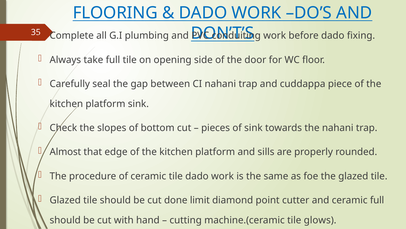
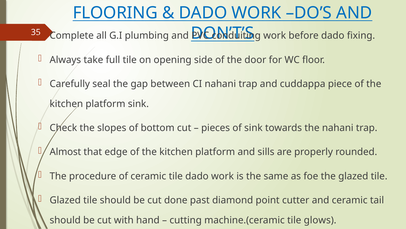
limit: limit -> past (200, 200)
ceramic full: full -> tail (377, 200)
